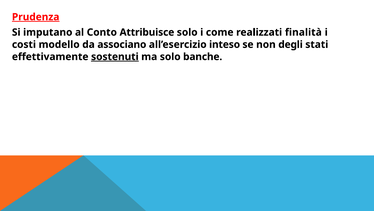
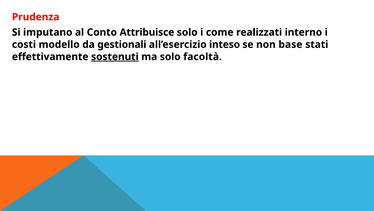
Prudenza underline: present -> none (36, 17)
finalità: finalità -> interno (303, 32)
associano: associano -> gestionali (122, 44)
degli: degli -> base (290, 44)
banche: banche -> facoltà (203, 57)
